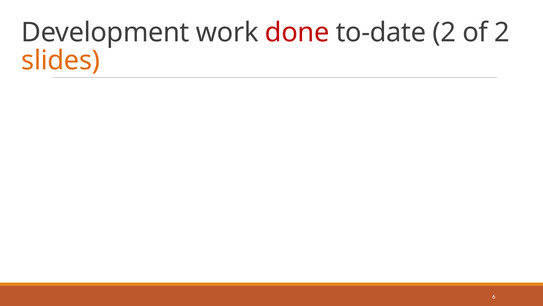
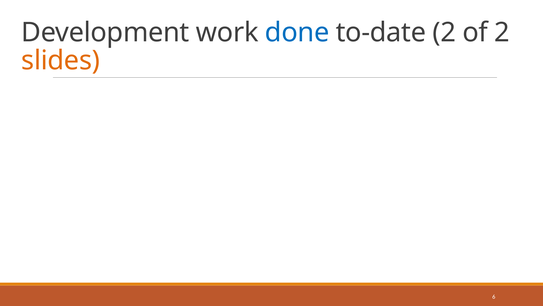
done colour: red -> blue (297, 33)
